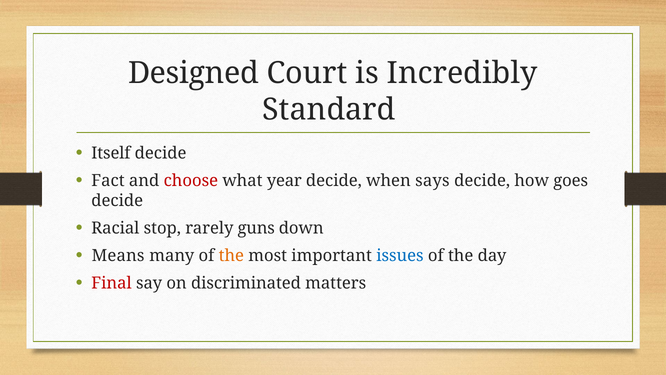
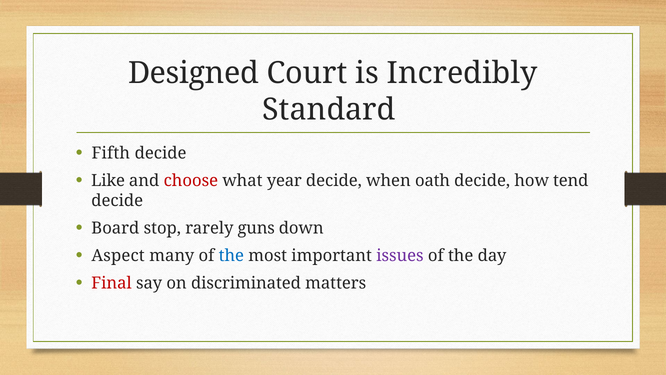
Itself: Itself -> Fifth (111, 153)
Fact: Fact -> Like (108, 181)
says: says -> oath (433, 181)
goes: goes -> tend (571, 181)
Racial: Racial -> Board (115, 228)
Means: Means -> Aspect (118, 256)
the colour: orange -> blue (231, 256)
issues colour: blue -> purple (400, 256)
